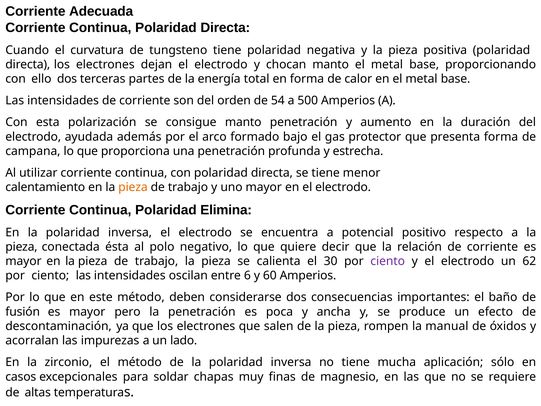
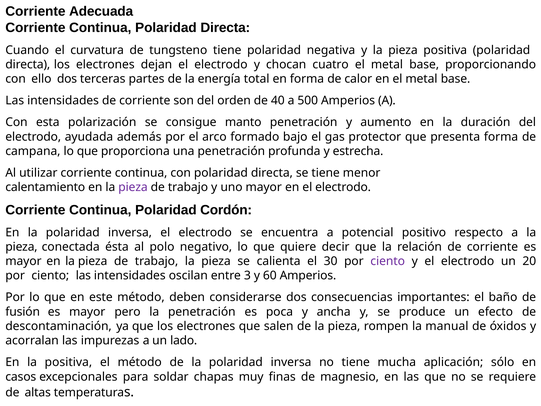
chocan manto: manto -> cuatro (331, 65)
54: 54 -> 40 (278, 101)
pieza colour: orange -> purple (133, 187)
Elimina: Elimina -> Cordón (226, 210)
62: 62 -> 20 (529, 261)
6: 6 -> 3 (247, 276)
la zirconio: zirconio -> positiva (68, 362)
